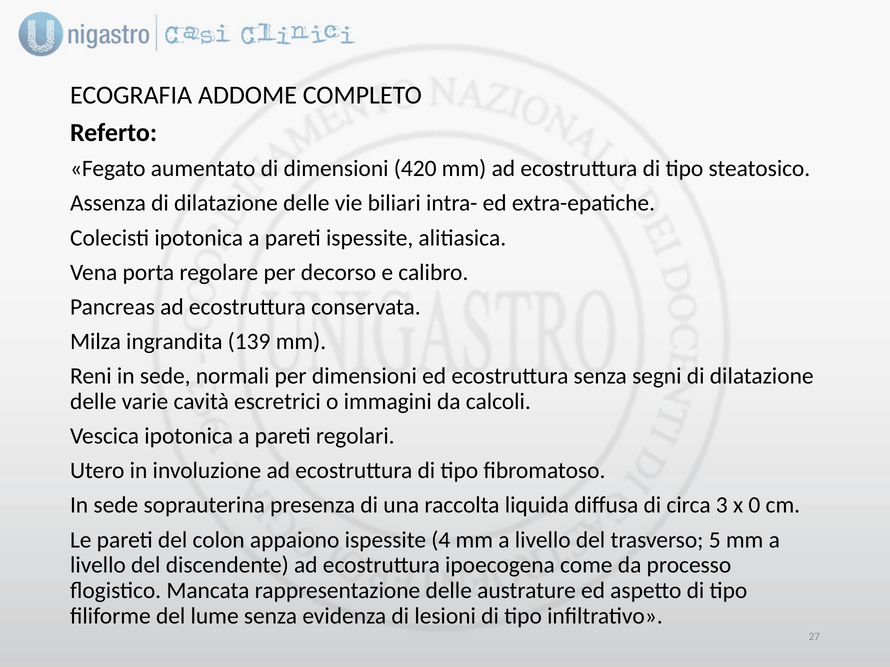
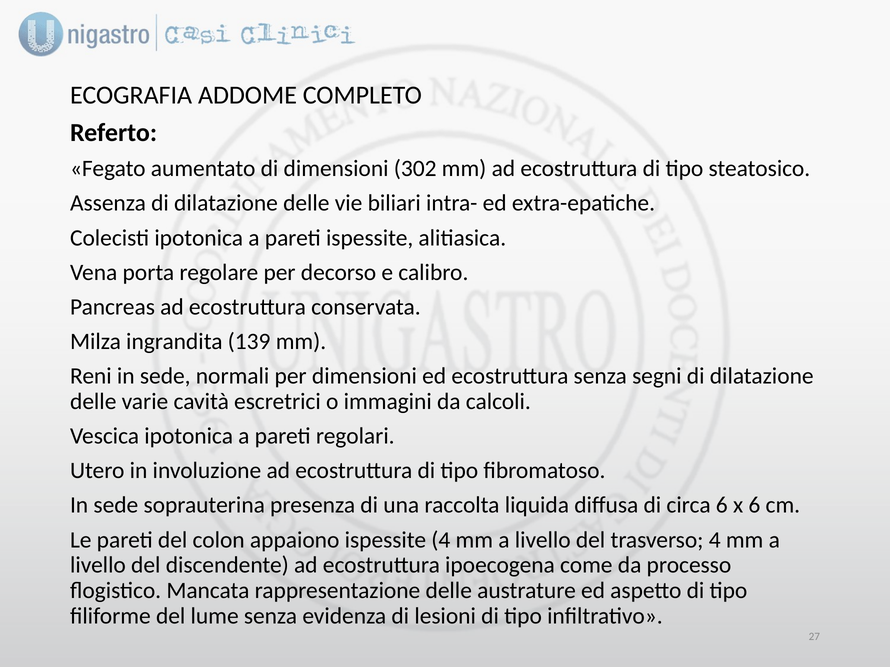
420: 420 -> 302 (415, 169)
circa 3: 3 -> 6 (722, 506)
x 0: 0 -> 6 (754, 506)
trasverso 5: 5 -> 4 (715, 540)
